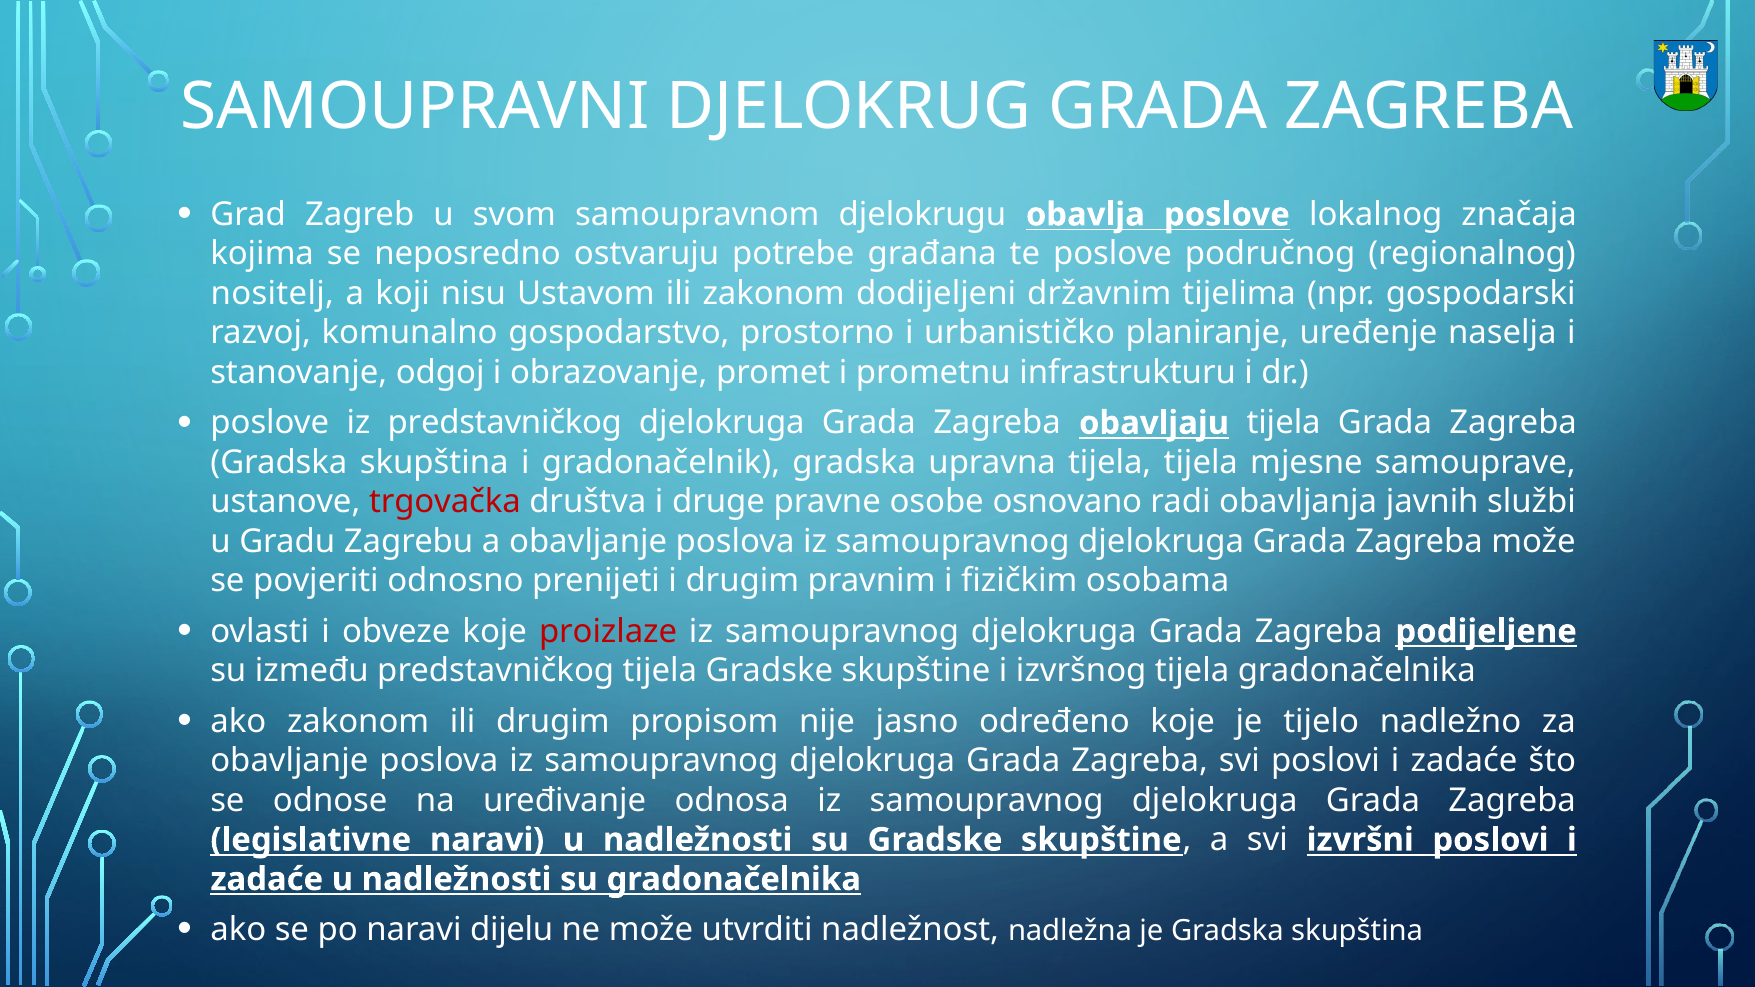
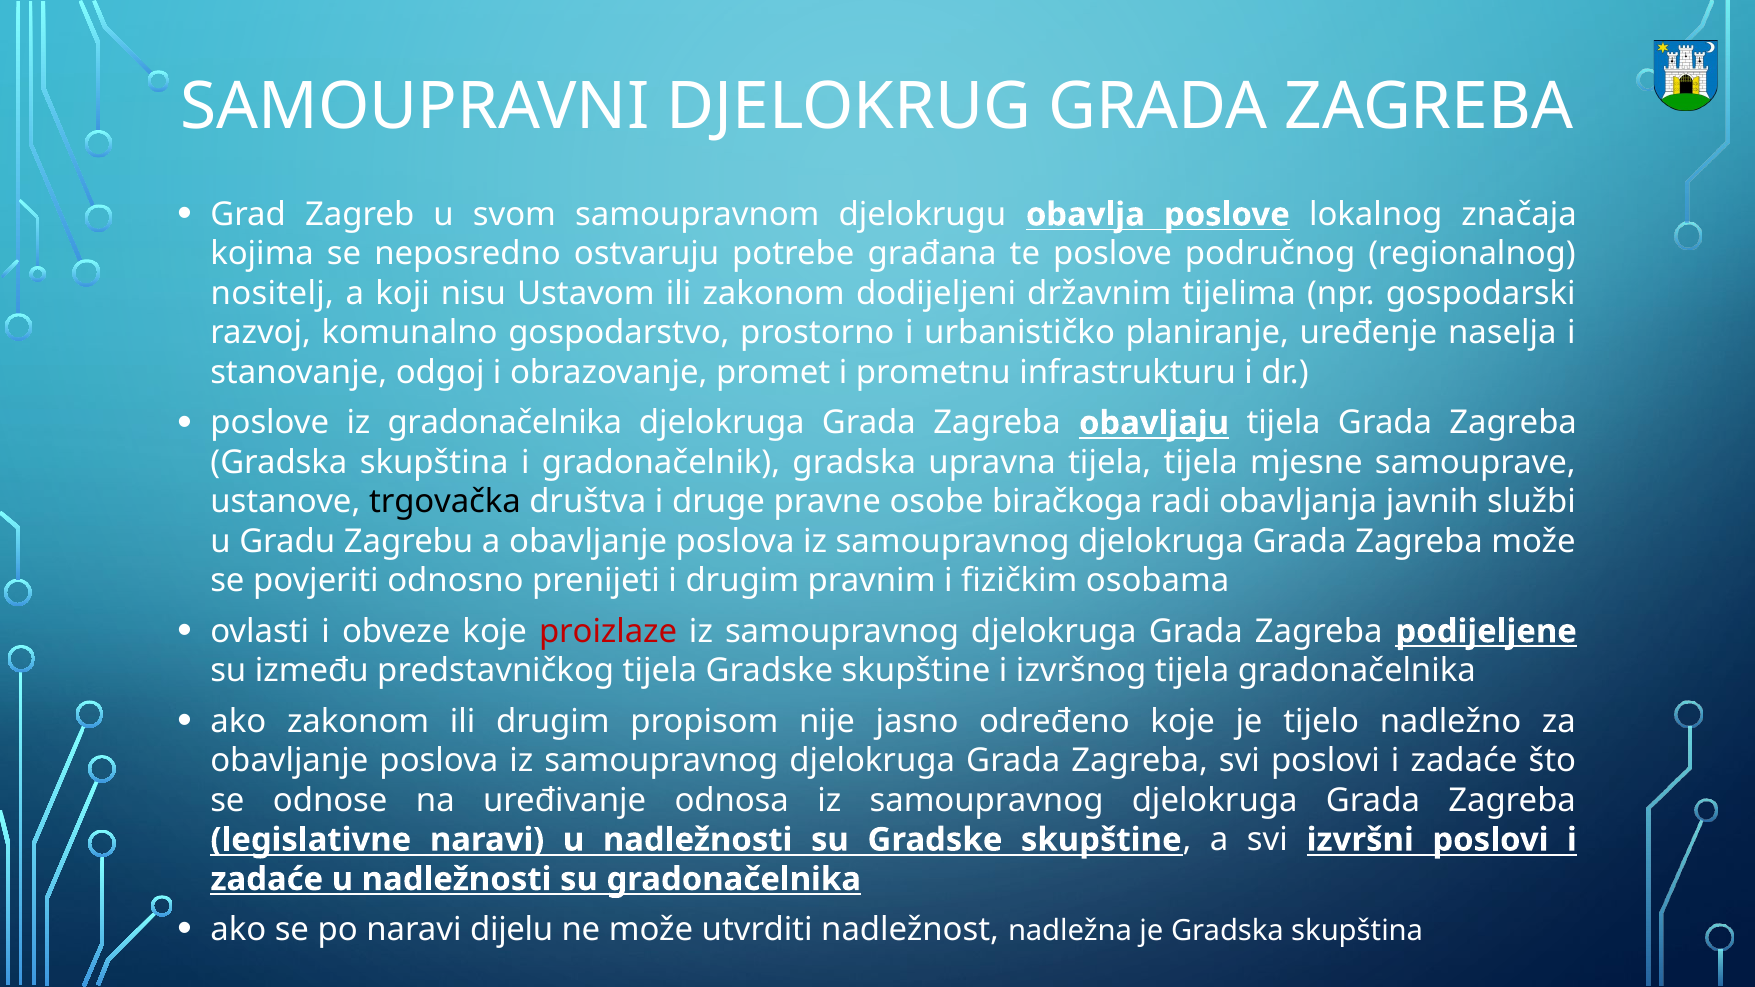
iz predstavničkog: predstavničkog -> gradonačelnika (505, 423)
trgovačka colour: red -> black (445, 502)
osnovano: osnovano -> biračkoga (1067, 502)
